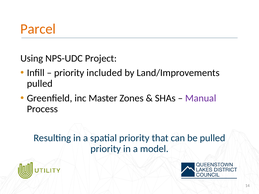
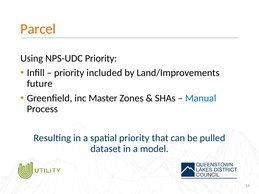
NPS-UDC Project: Project -> Priority (101, 58)
pulled: pulled -> future (40, 84)
Manual colour: purple -> blue (201, 98)
priority: priority -> dataset (106, 149)
